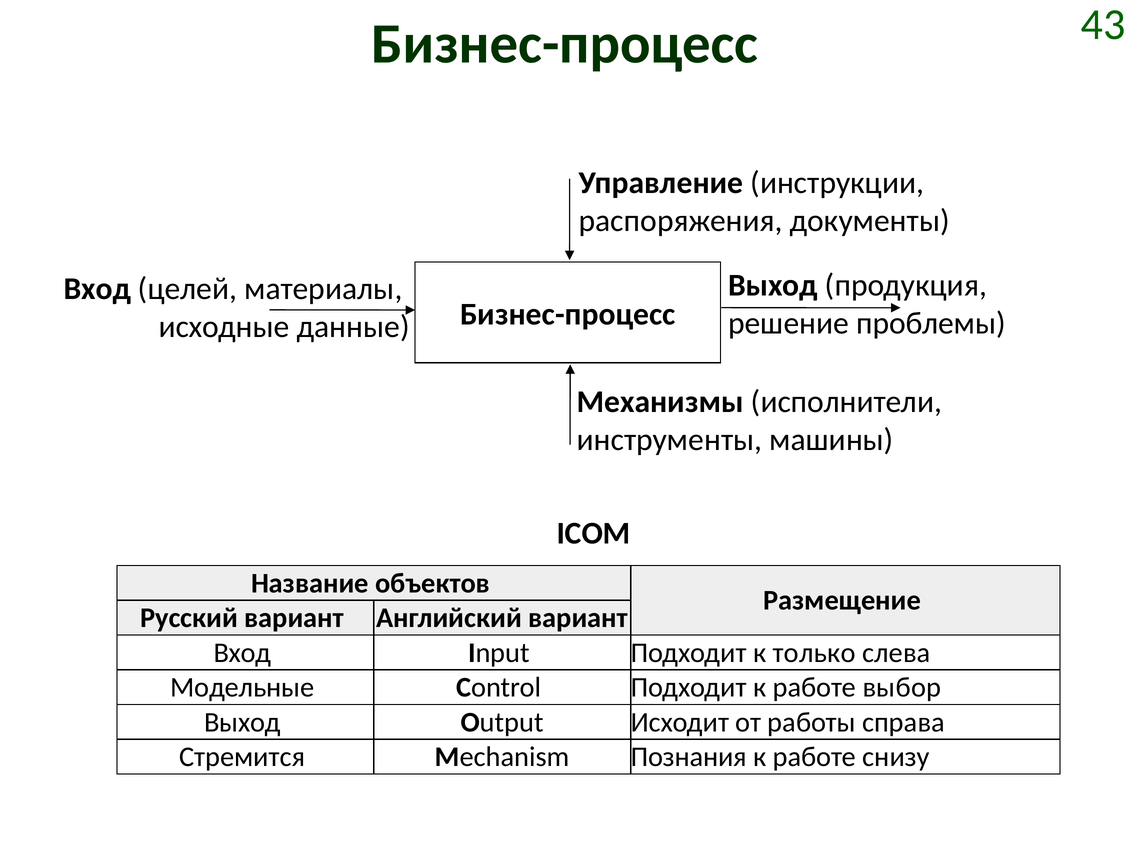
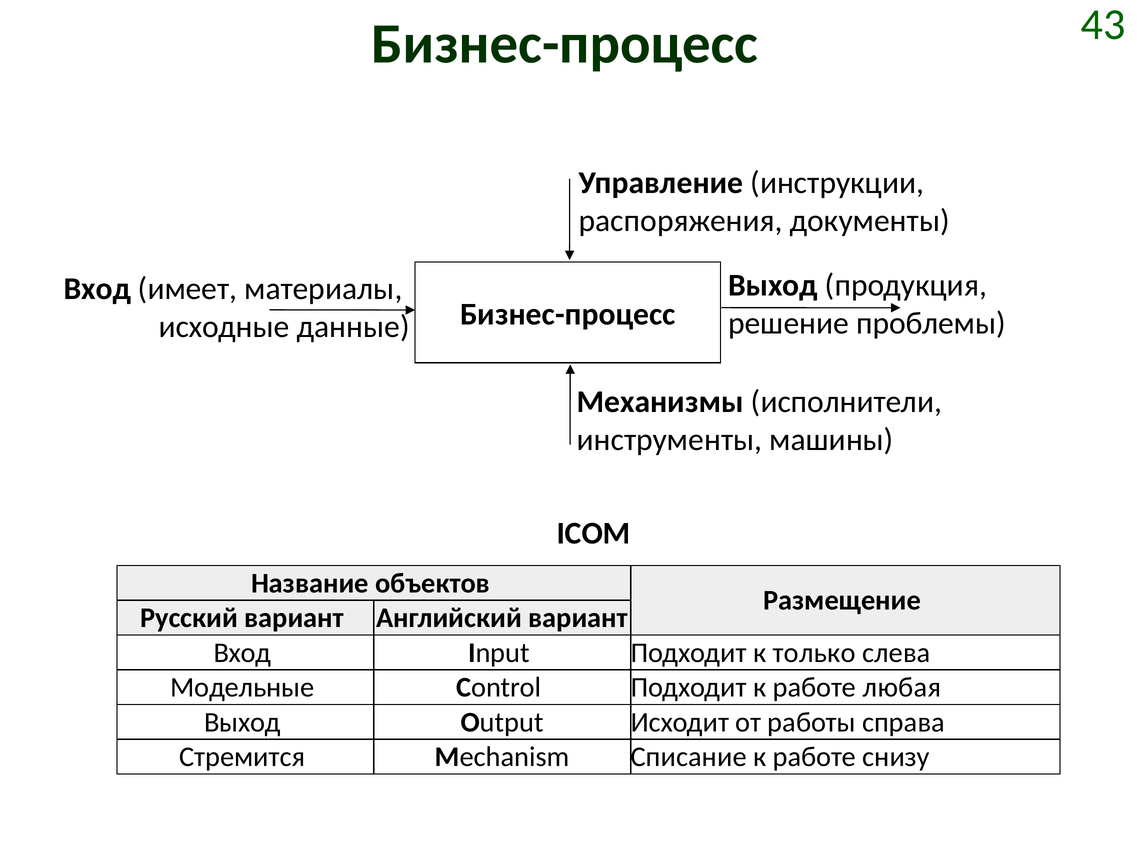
целей: целей -> имеет (188, 289)
выбор: выбор -> любая (902, 687)
Познания: Познания -> Списание (689, 757)
